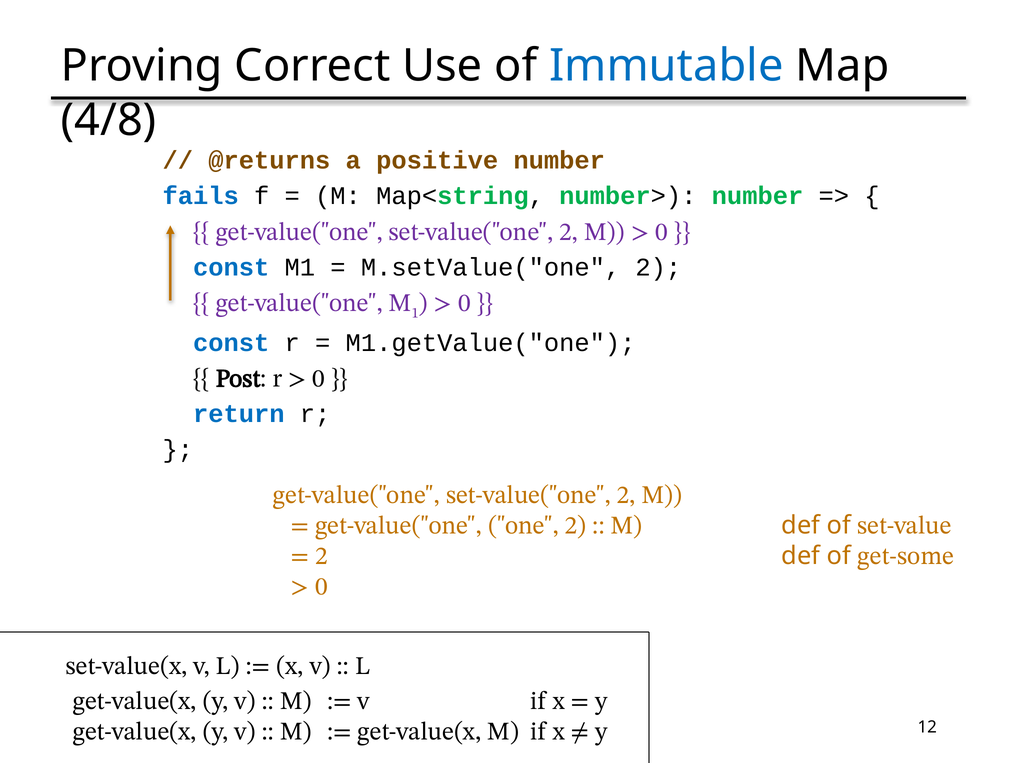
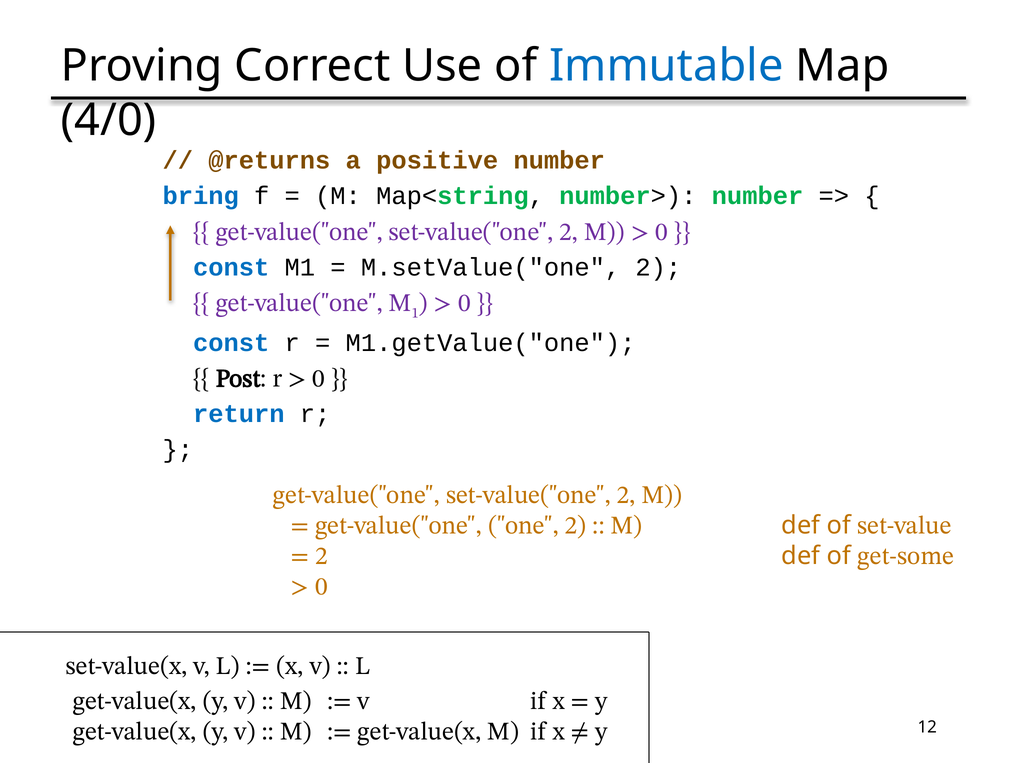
4/8: 4/8 -> 4/0 (109, 120)
fails: fails -> bring (201, 196)
